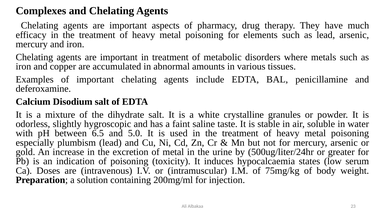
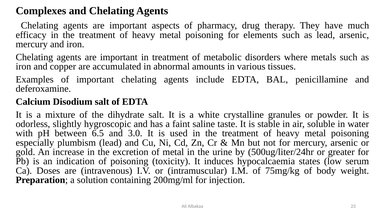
5.0: 5.0 -> 3.0 (135, 134)
